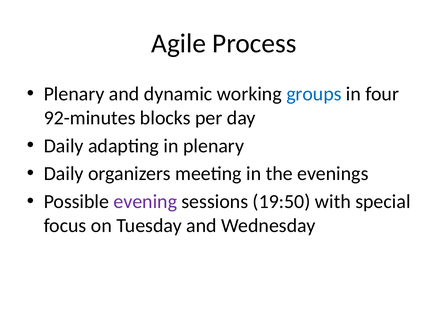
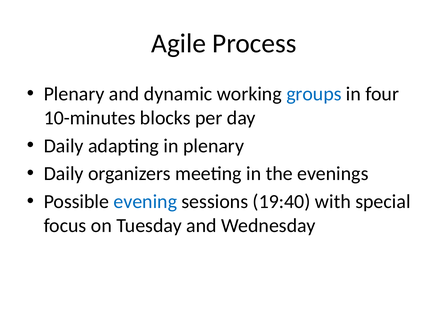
92-minutes: 92-minutes -> 10-minutes (90, 118)
evening colour: purple -> blue (145, 202)
19:50: 19:50 -> 19:40 (282, 202)
